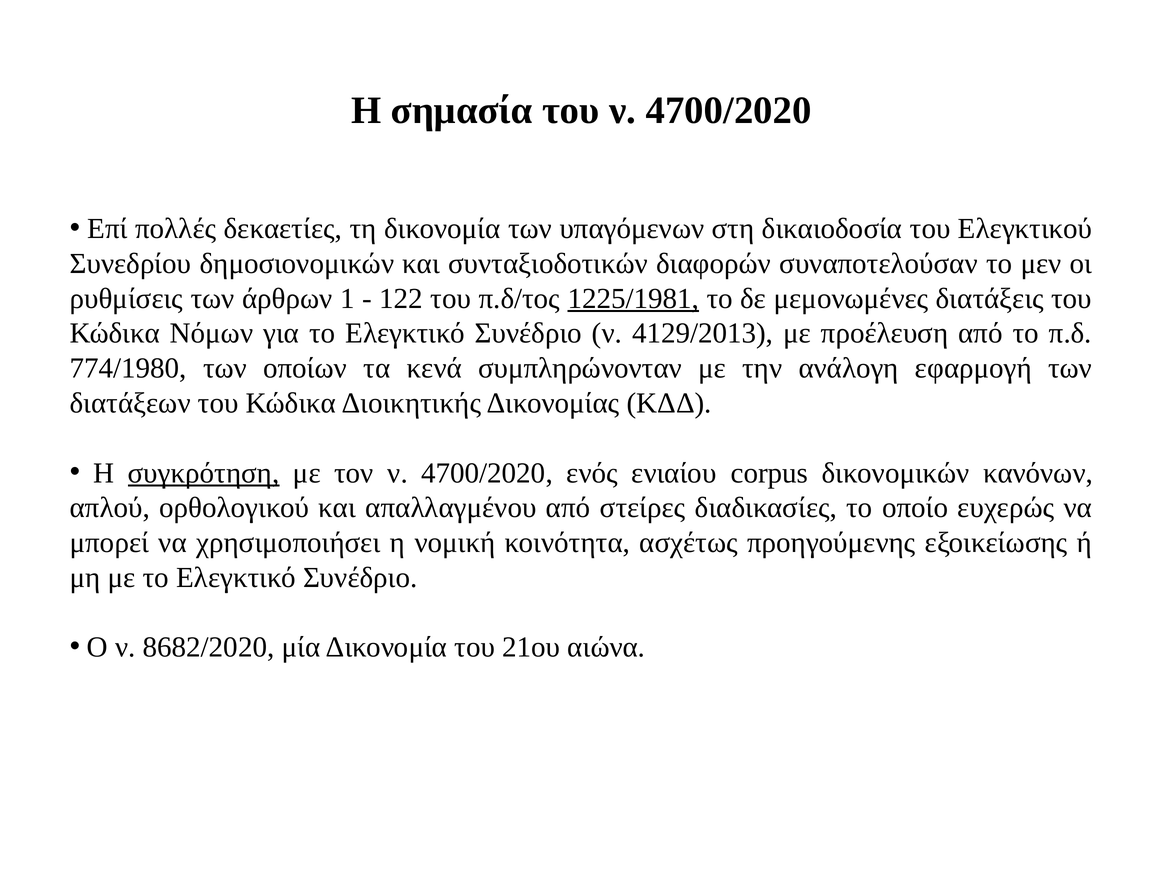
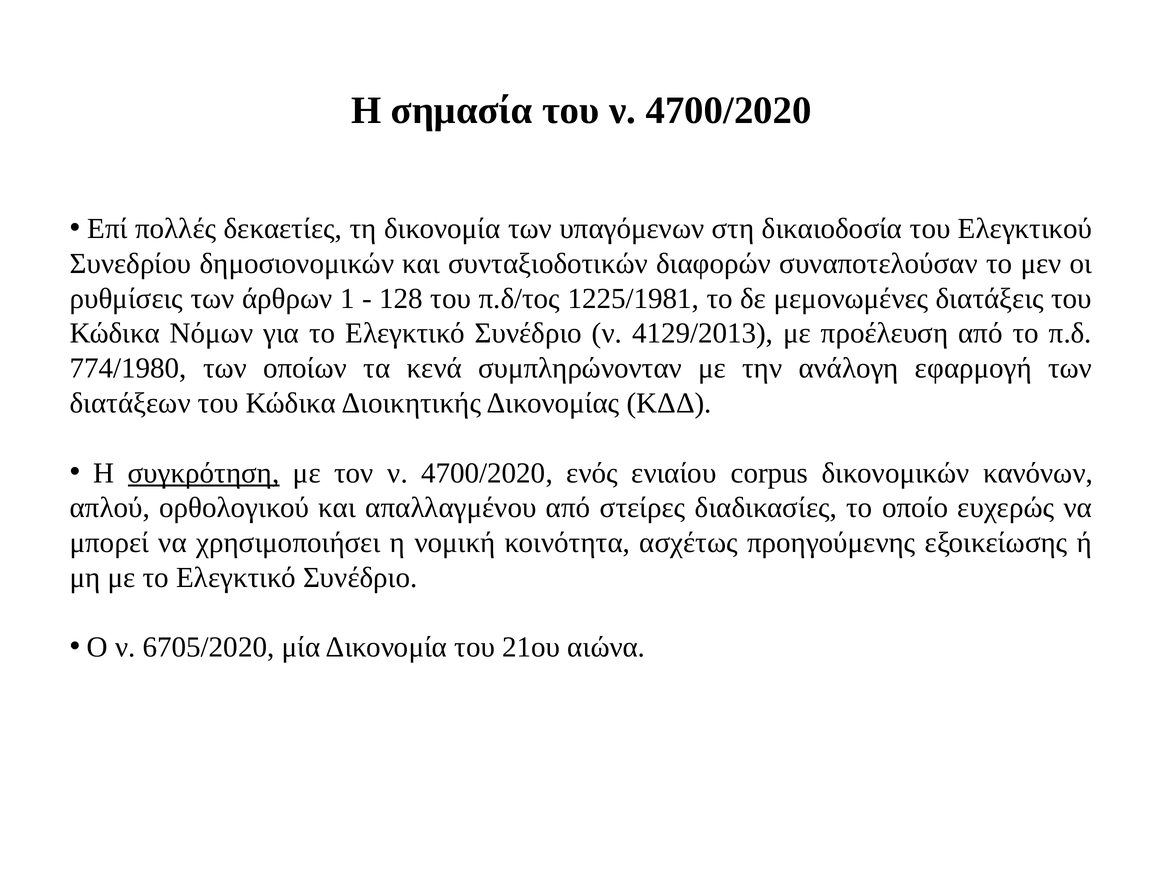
122: 122 -> 128 (401, 299)
1225/1981 underline: present -> none (633, 299)
8682/2020: 8682/2020 -> 6705/2020 (209, 648)
